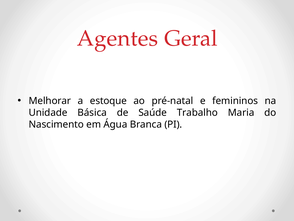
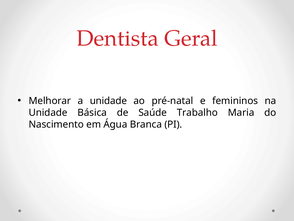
Agentes: Agentes -> Dentista (118, 38)
a estoque: estoque -> unidade (108, 101)
